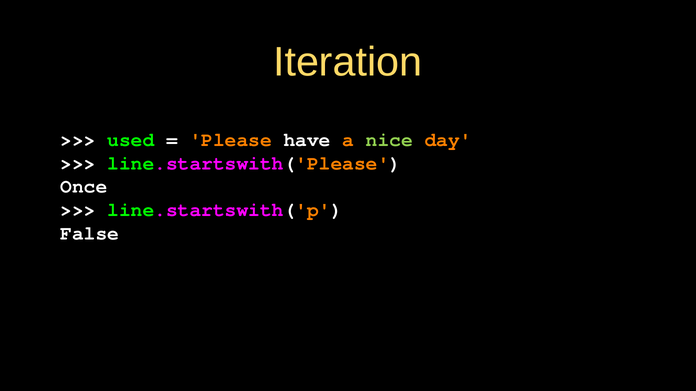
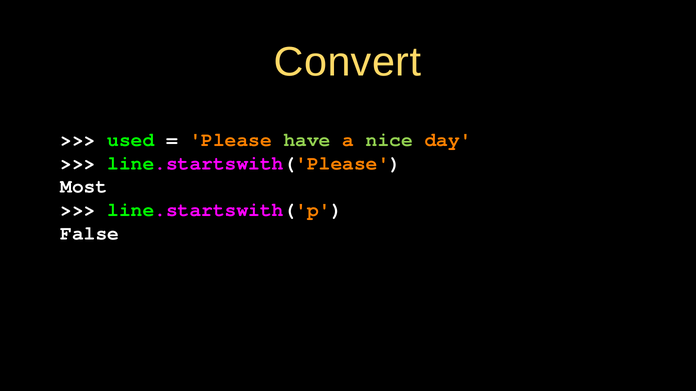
Iteration: Iteration -> Convert (347, 62)
have colour: white -> light green (307, 140)
Once: Once -> Most (84, 187)
